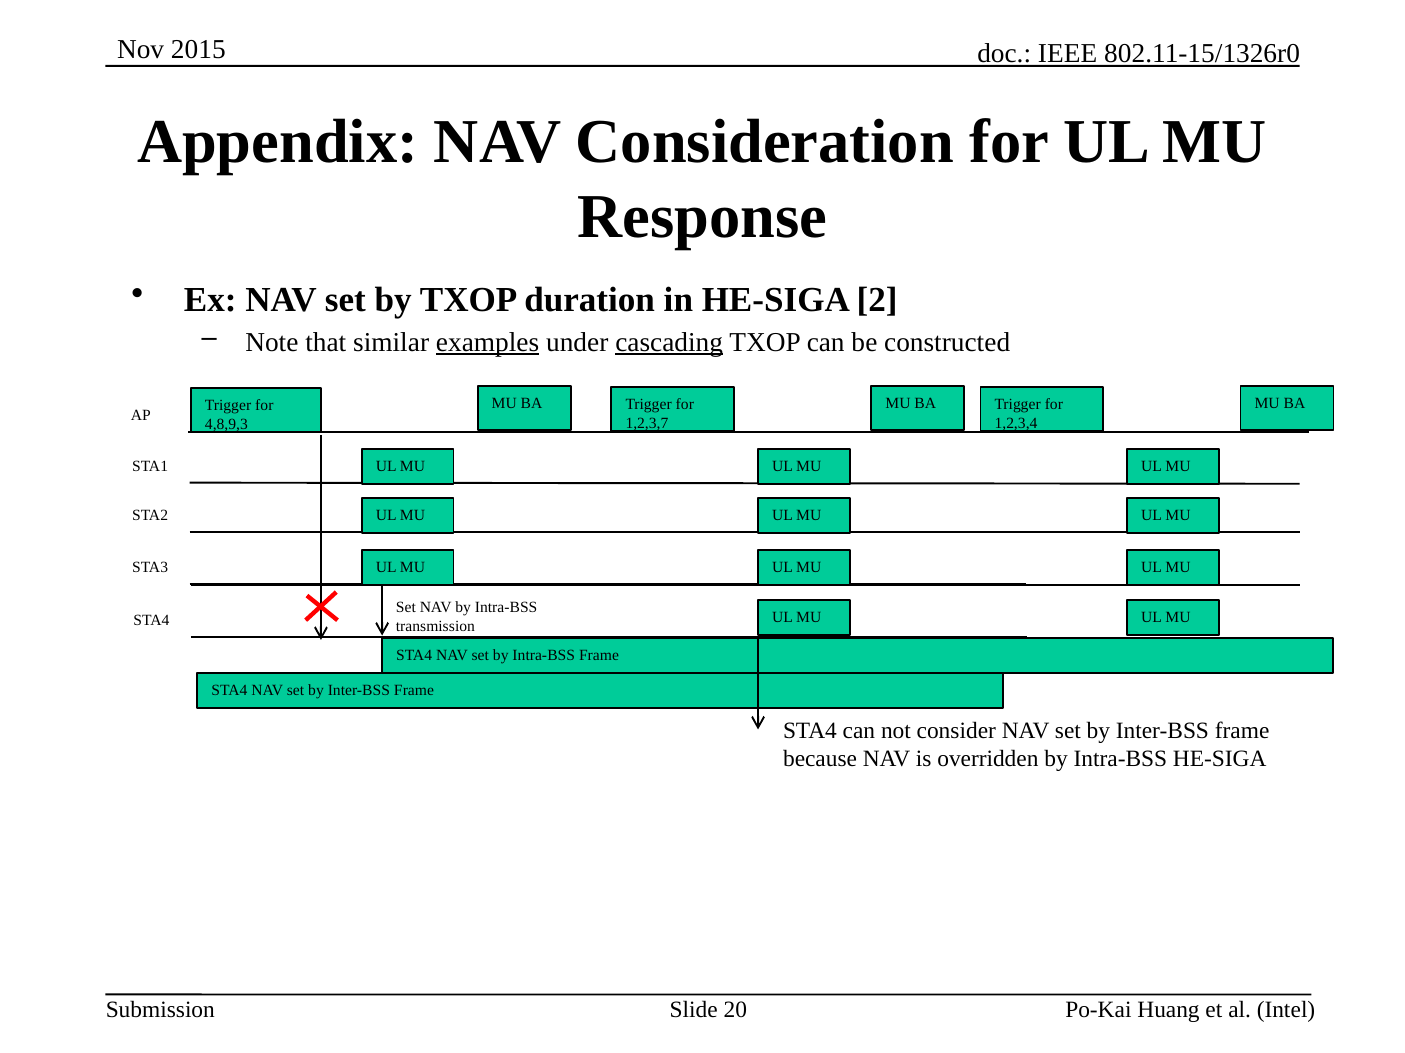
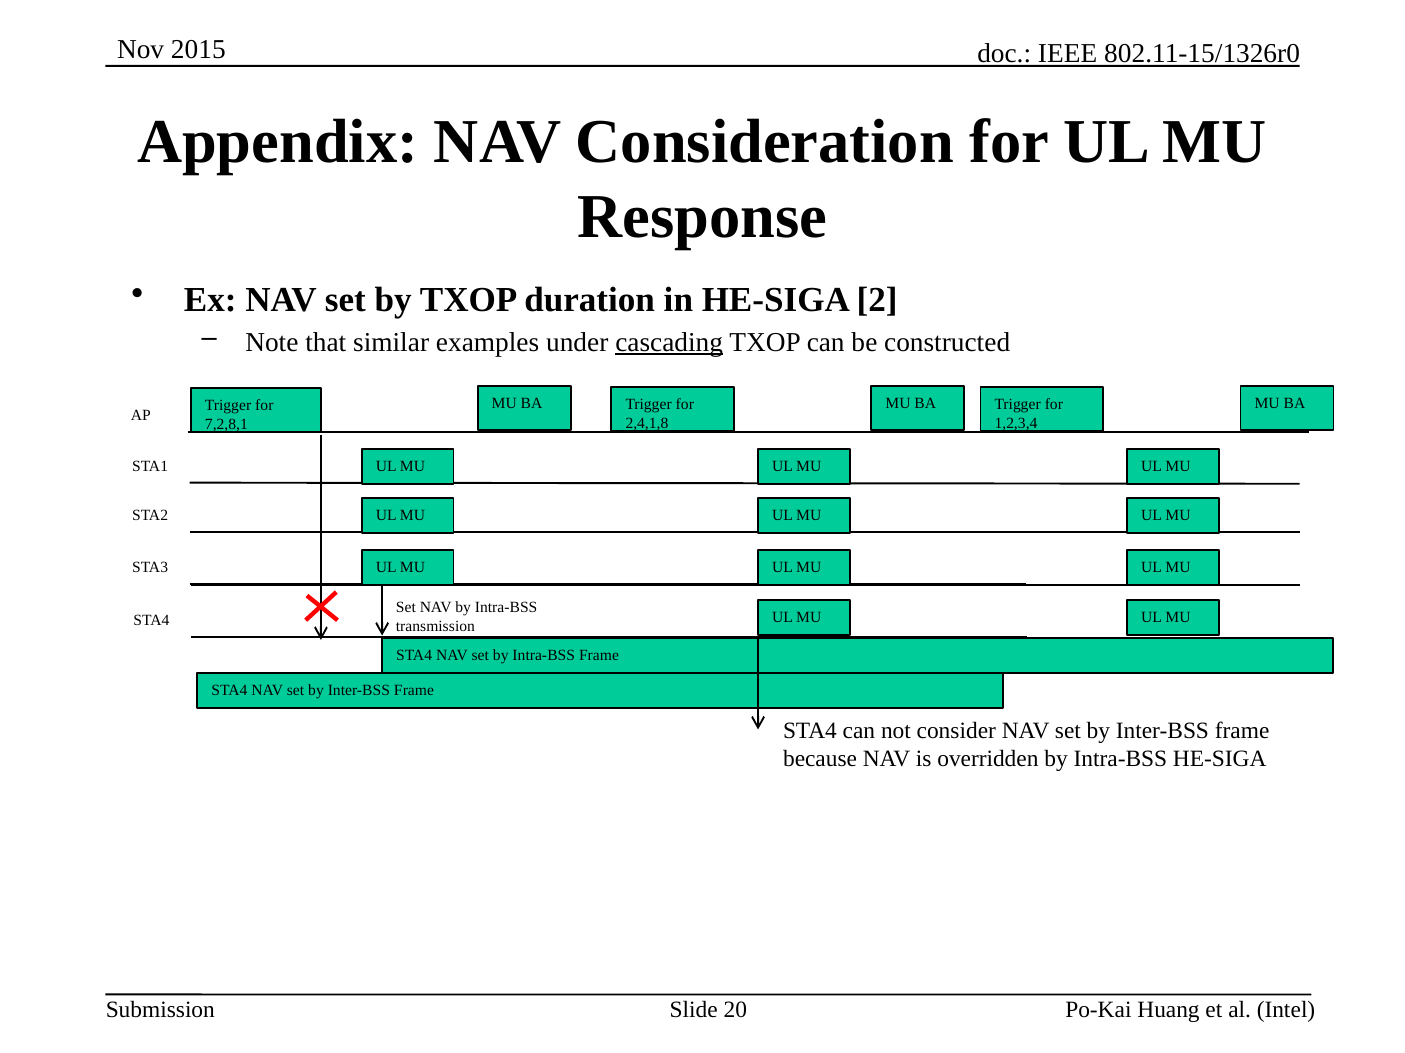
examples underline: present -> none (488, 342)
1,2,3,7: 1,2,3,7 -> 2,4,1,8 (647, 424)
4,8,9,3: 4,8,9,3 -> 7,2,8,1 (226, 425)
